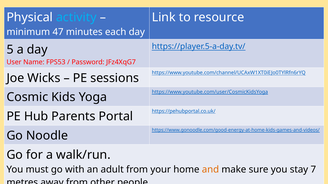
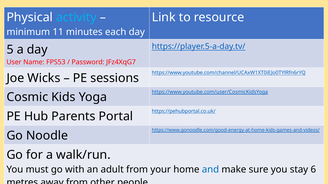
47: 47 -> 11 (58, 32)
and colour: orange -> blue (210, 170)
7: 7 -> 6 (313, 170)
